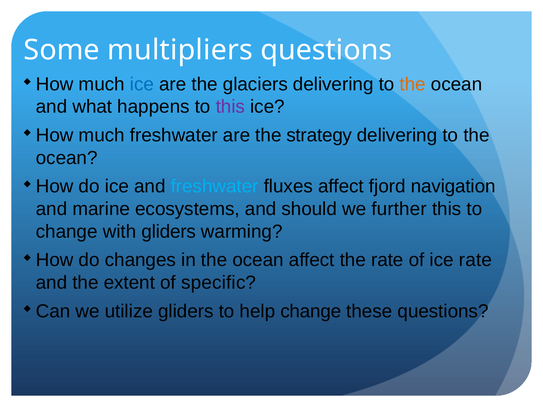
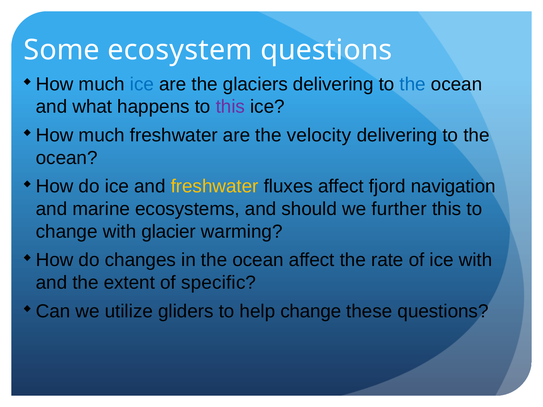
multipliers: multipliers -> ecosystem (180, 50)
the colour: orange -> blue (413, 84)
strategy: strategy -> velocity (319, 135)
freshwater colour: light blue -> yellow (215, 186)
with gliders: gliders -> glacier (169, 232)
ice rate: rate -> with (476, 260)
